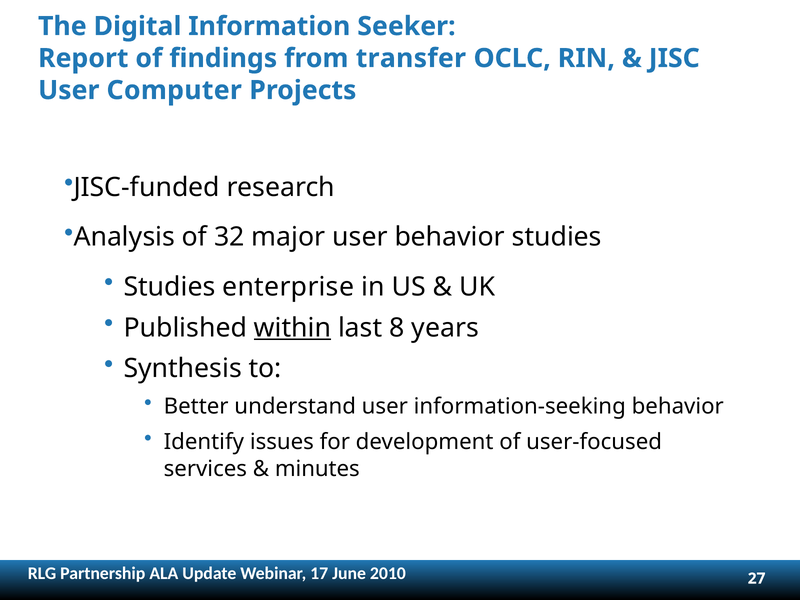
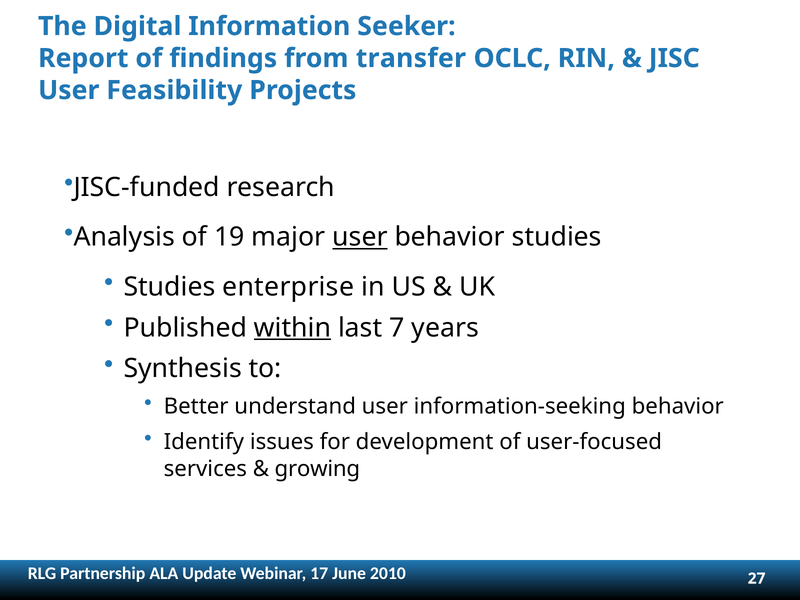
Computer: Computer -> Feasibility (174, 90)
32: 32 -> 19 (229, 237)
user underline: none -> present (360, 237)
8: 8 -> 7 (397, 328)
minutes: minutes -> growing (317, 469)
